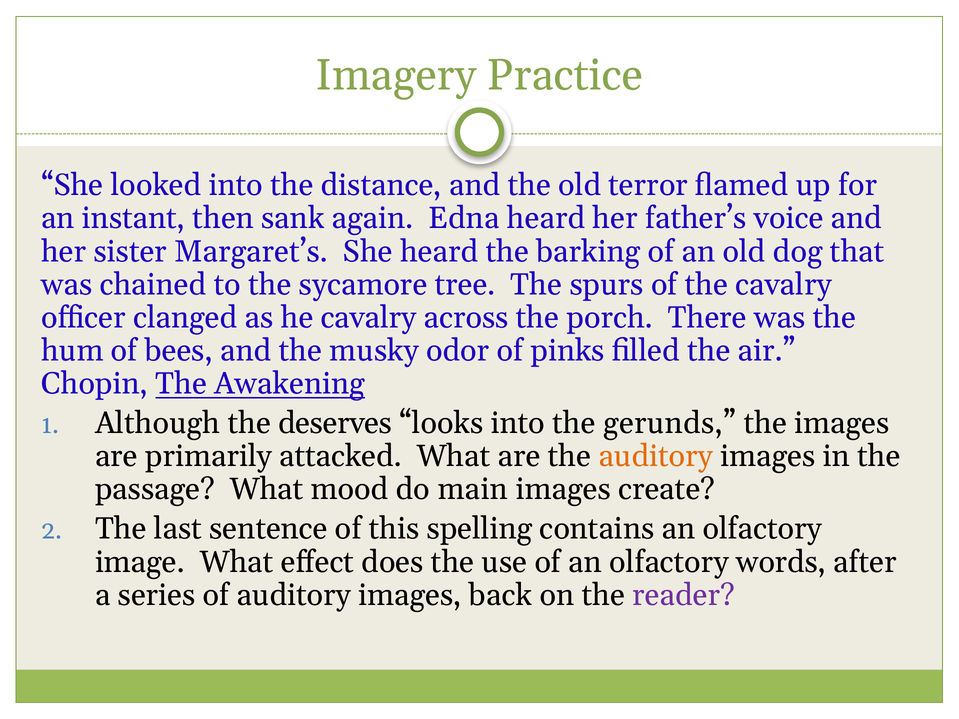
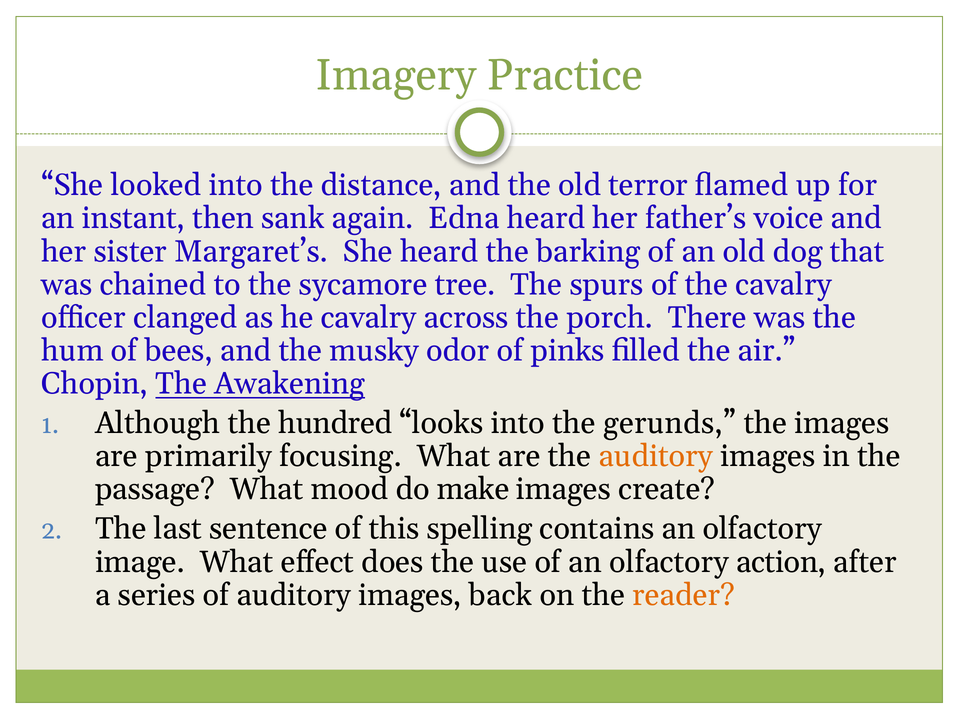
deserves: deserves -> hundred (335, 423)
attacked: attacked -> focusing (341, 456)
main: main -> make (473, 490)
words: words -> action (781, 562)
reader colour: purple -> orange (684, 595)
